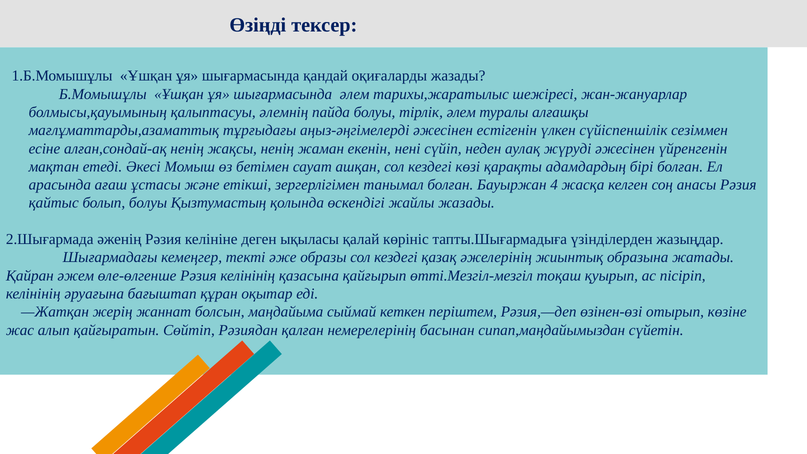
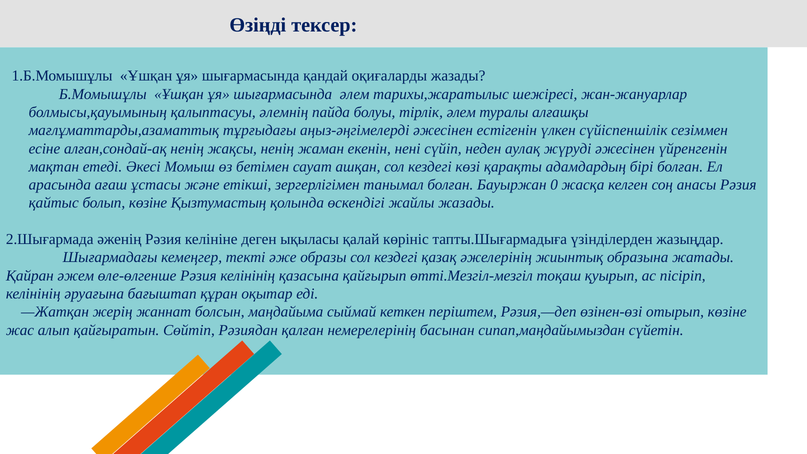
4: 4 -> 0 (554, 185)
болып болуы: болуы -> көзіне (148, 203)
